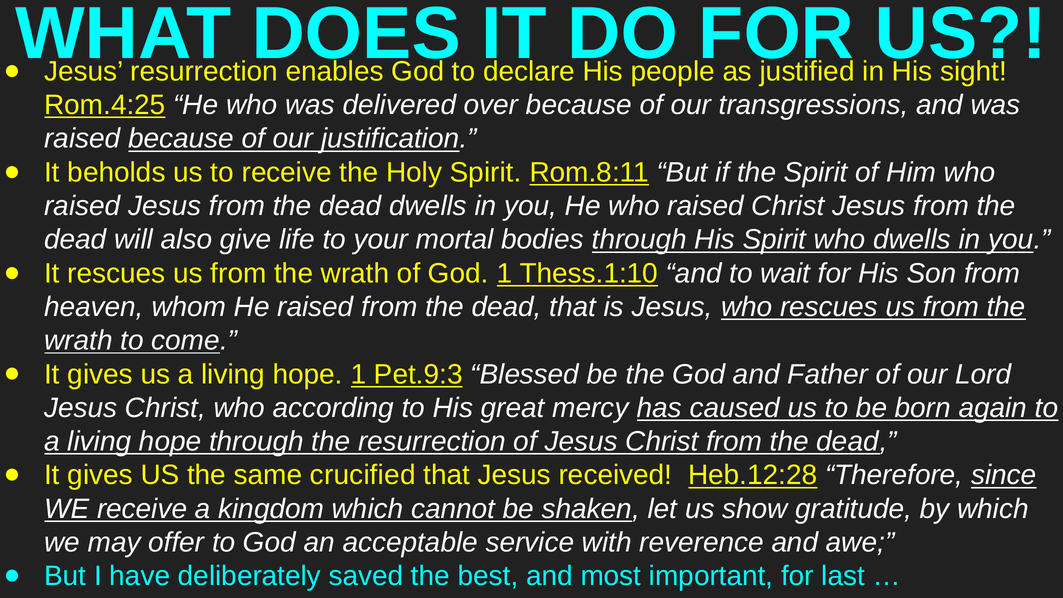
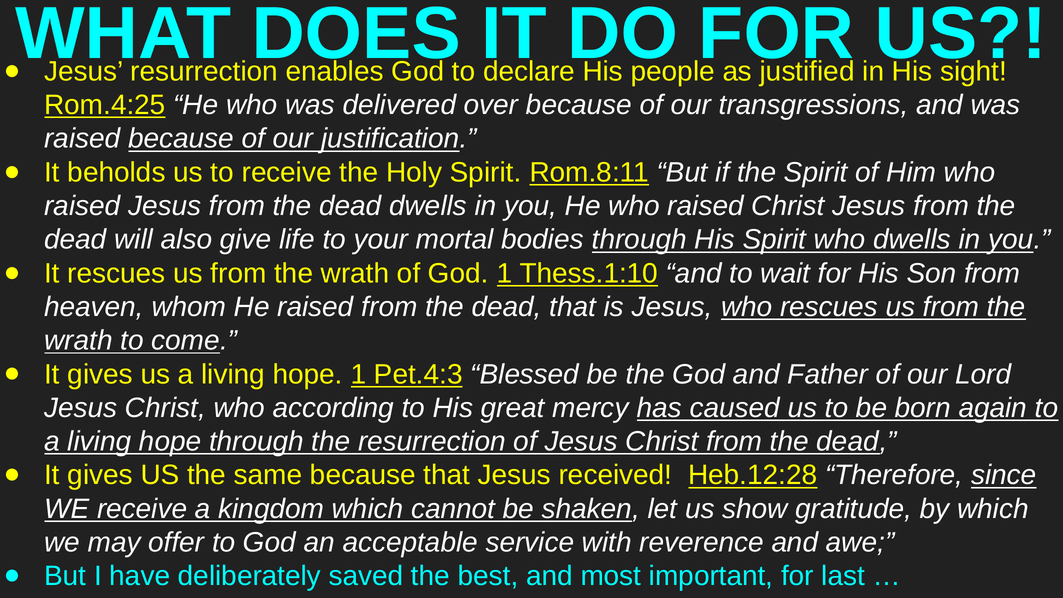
Pet.9:3: Pet.9:3 -> Pet.4:3 (418, 374)
same crucified: crucified -> because (363, 475)
